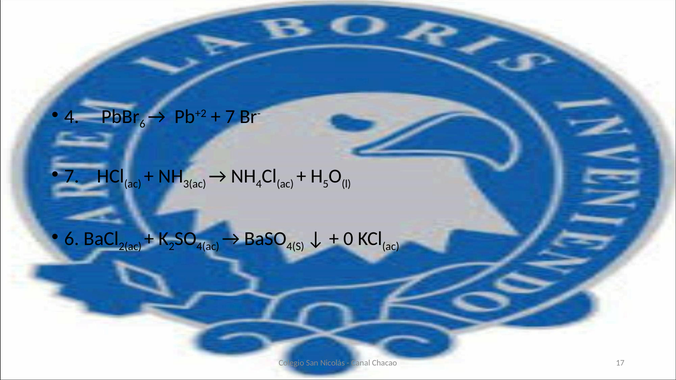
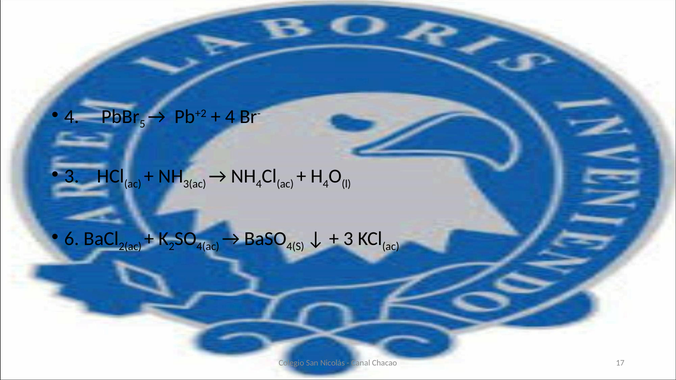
6: 6 -> 5 (142, 124)
7: 7 -> 4 (230, 117)
7: 7 -> 3 (72, 176)
5: 5 -> 4 (326, 184)
0: 0 -> 3 (348, 239)
